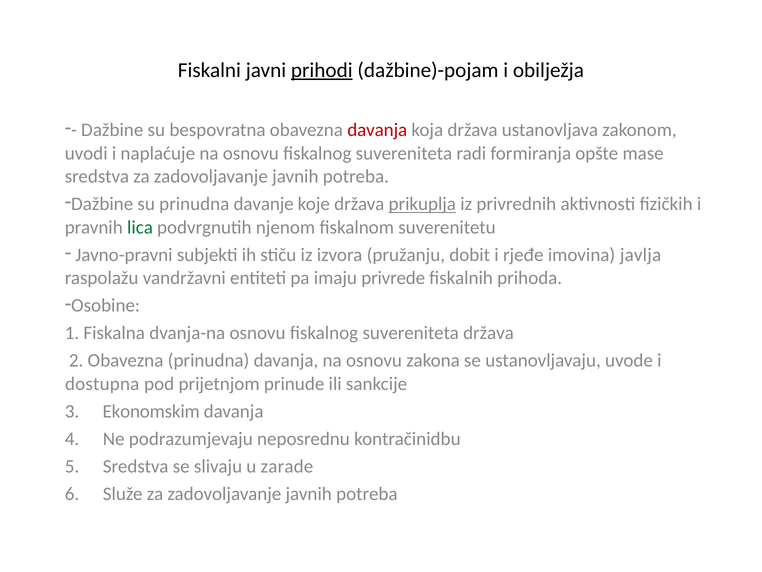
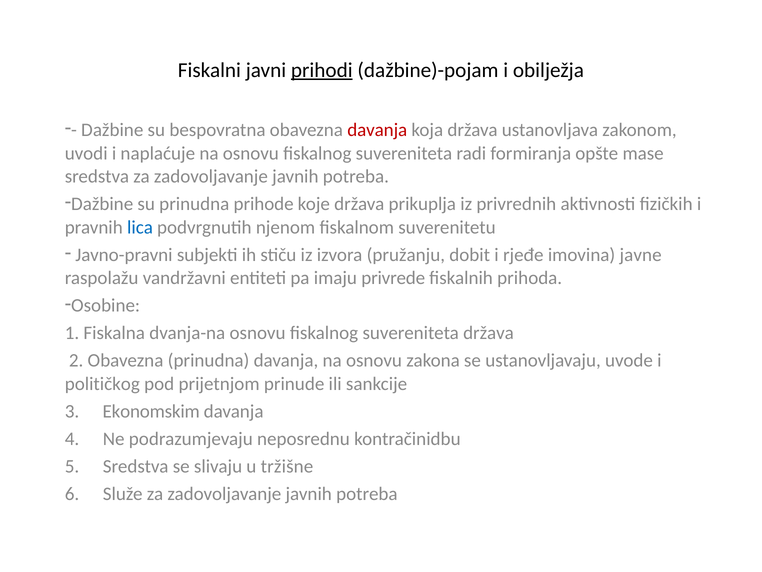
davanje: davanje -> prihode (264, 204)
prikuplja underline: present -> none (422, 204)
lica colour: green -> blue (140, 227)
javlja: javlja -> javne (641, 255)
dostupna: dostupna -> političkog (102, 384)
zarade: zarade -> tržišne (287, 466)
